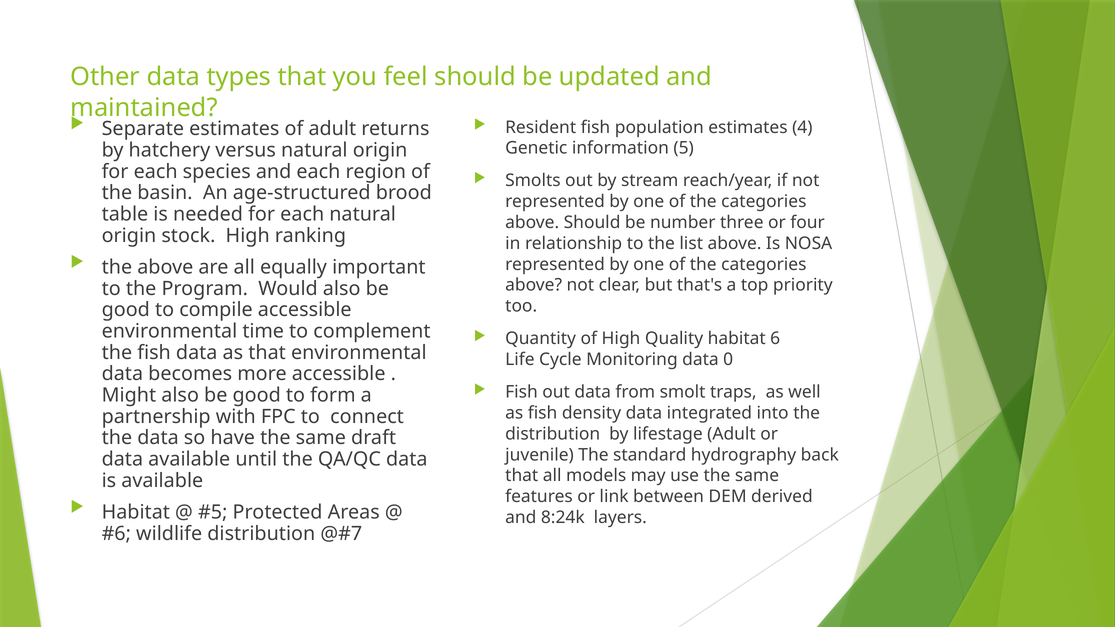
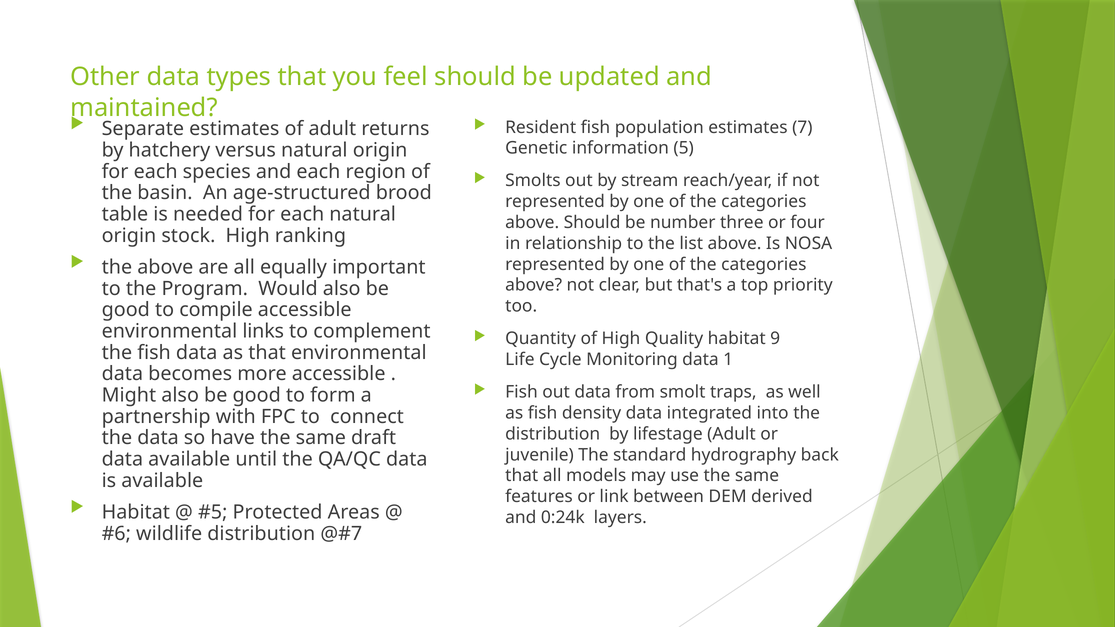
4: 4 -> 7 (802, 127)
time: time -> links (263, 331)
6: 6 -> 9 (775, 339)
0: 0 -> 1 (728, 360)
8:24k: 8:24k -> 0:24k (563, 518)
